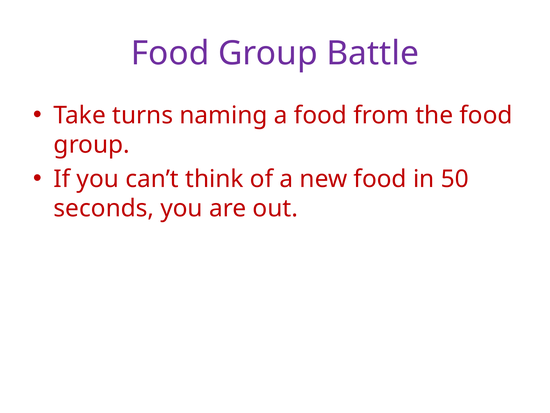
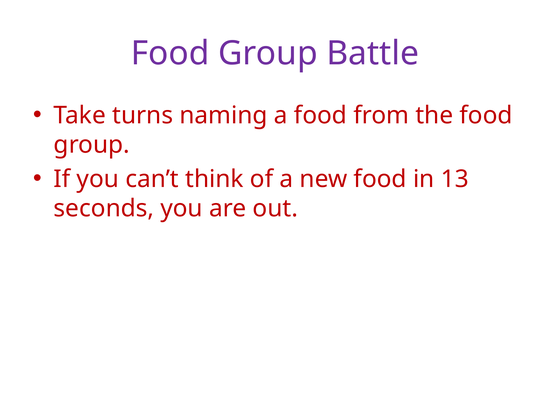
50: 50 -> 13 (455, 179)
